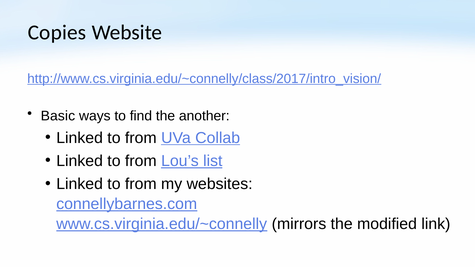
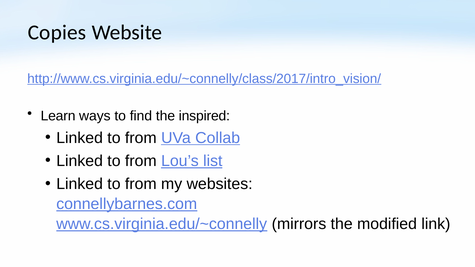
Basic: Basic -> Learn (58, 116)
another: another -> inspired (204, 116)
